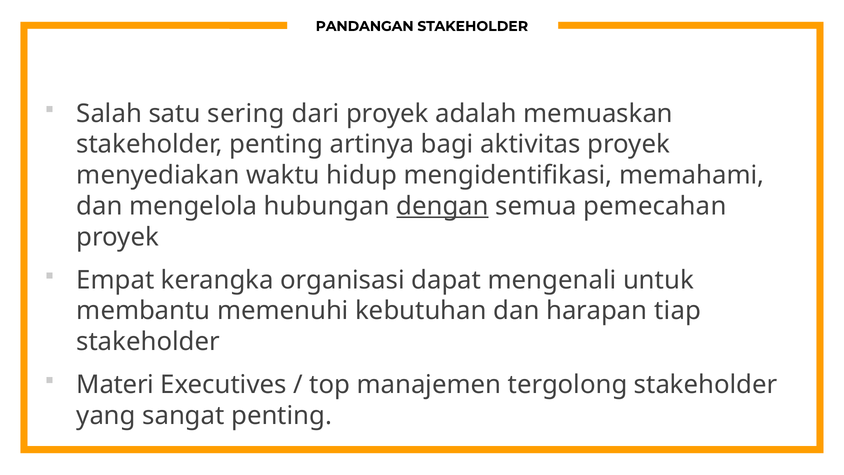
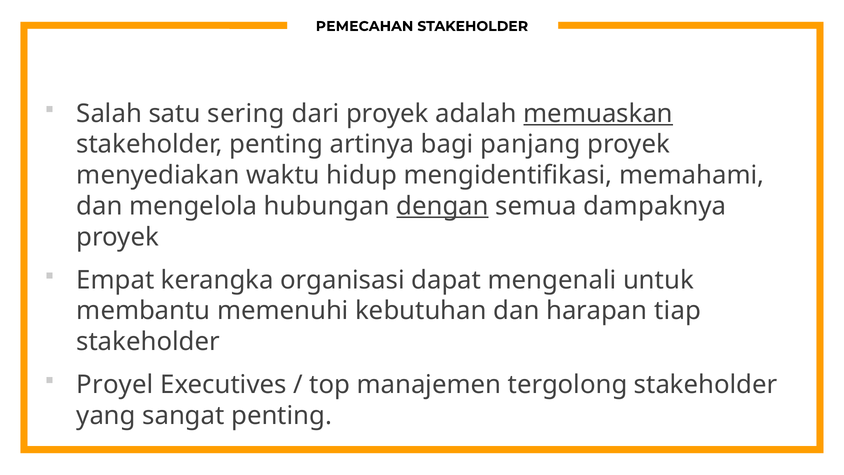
PANDANGAN: PANDANGAN -> PEMECAHAN (365, 26)
memuaskan underline: none -> present (598, 113)
aktivitas: aktivitas -> panjang (530, 144)
pemecahan: pemecahan -> dampaknya (655, 206)
Materi: Materi -> Proyel (115, 384)
